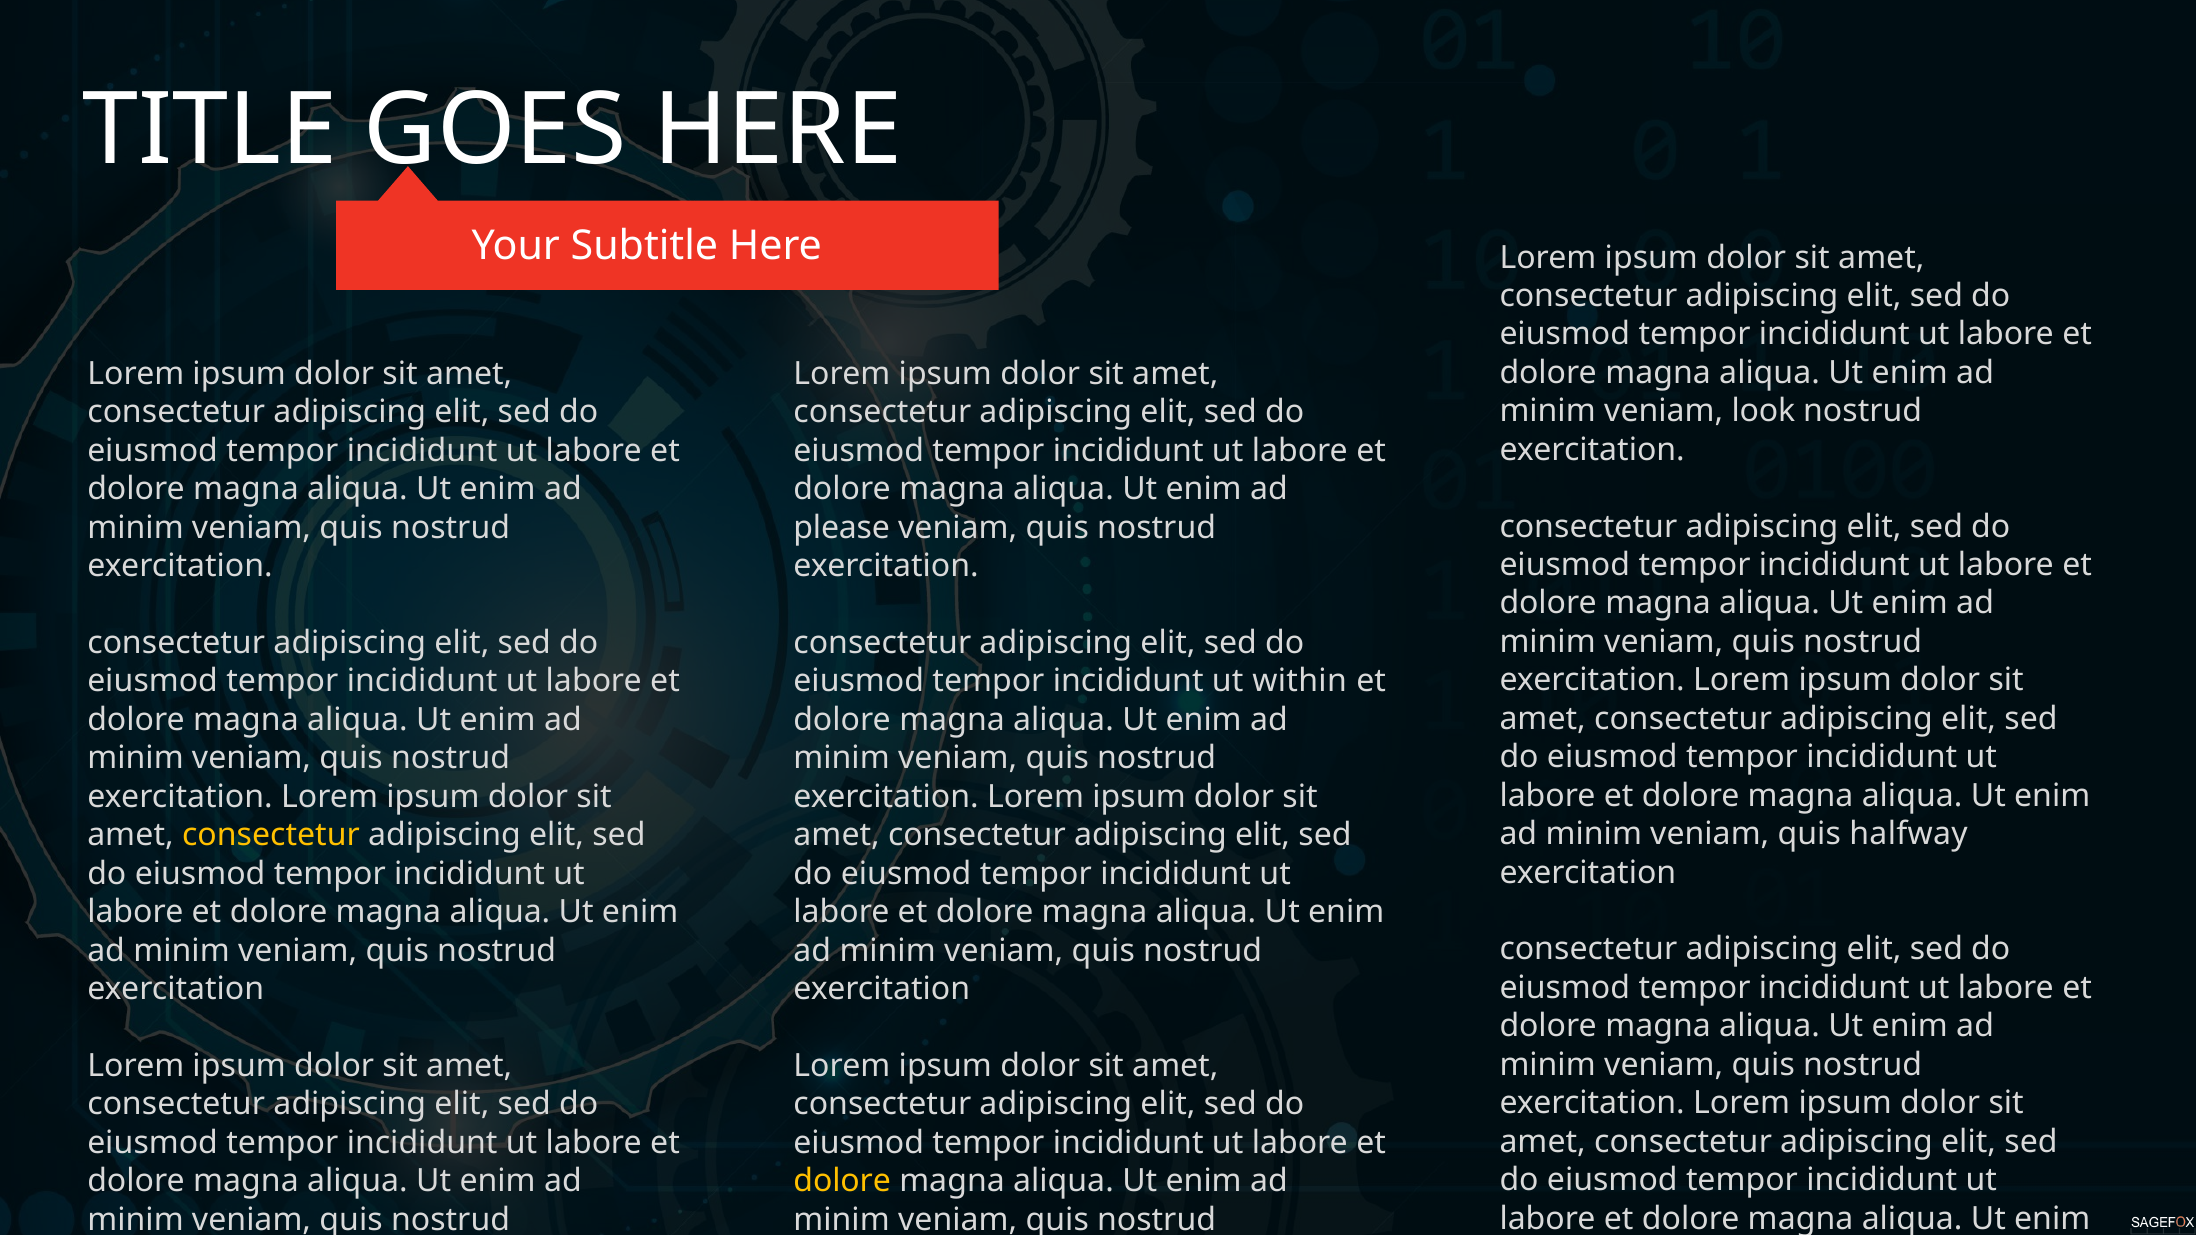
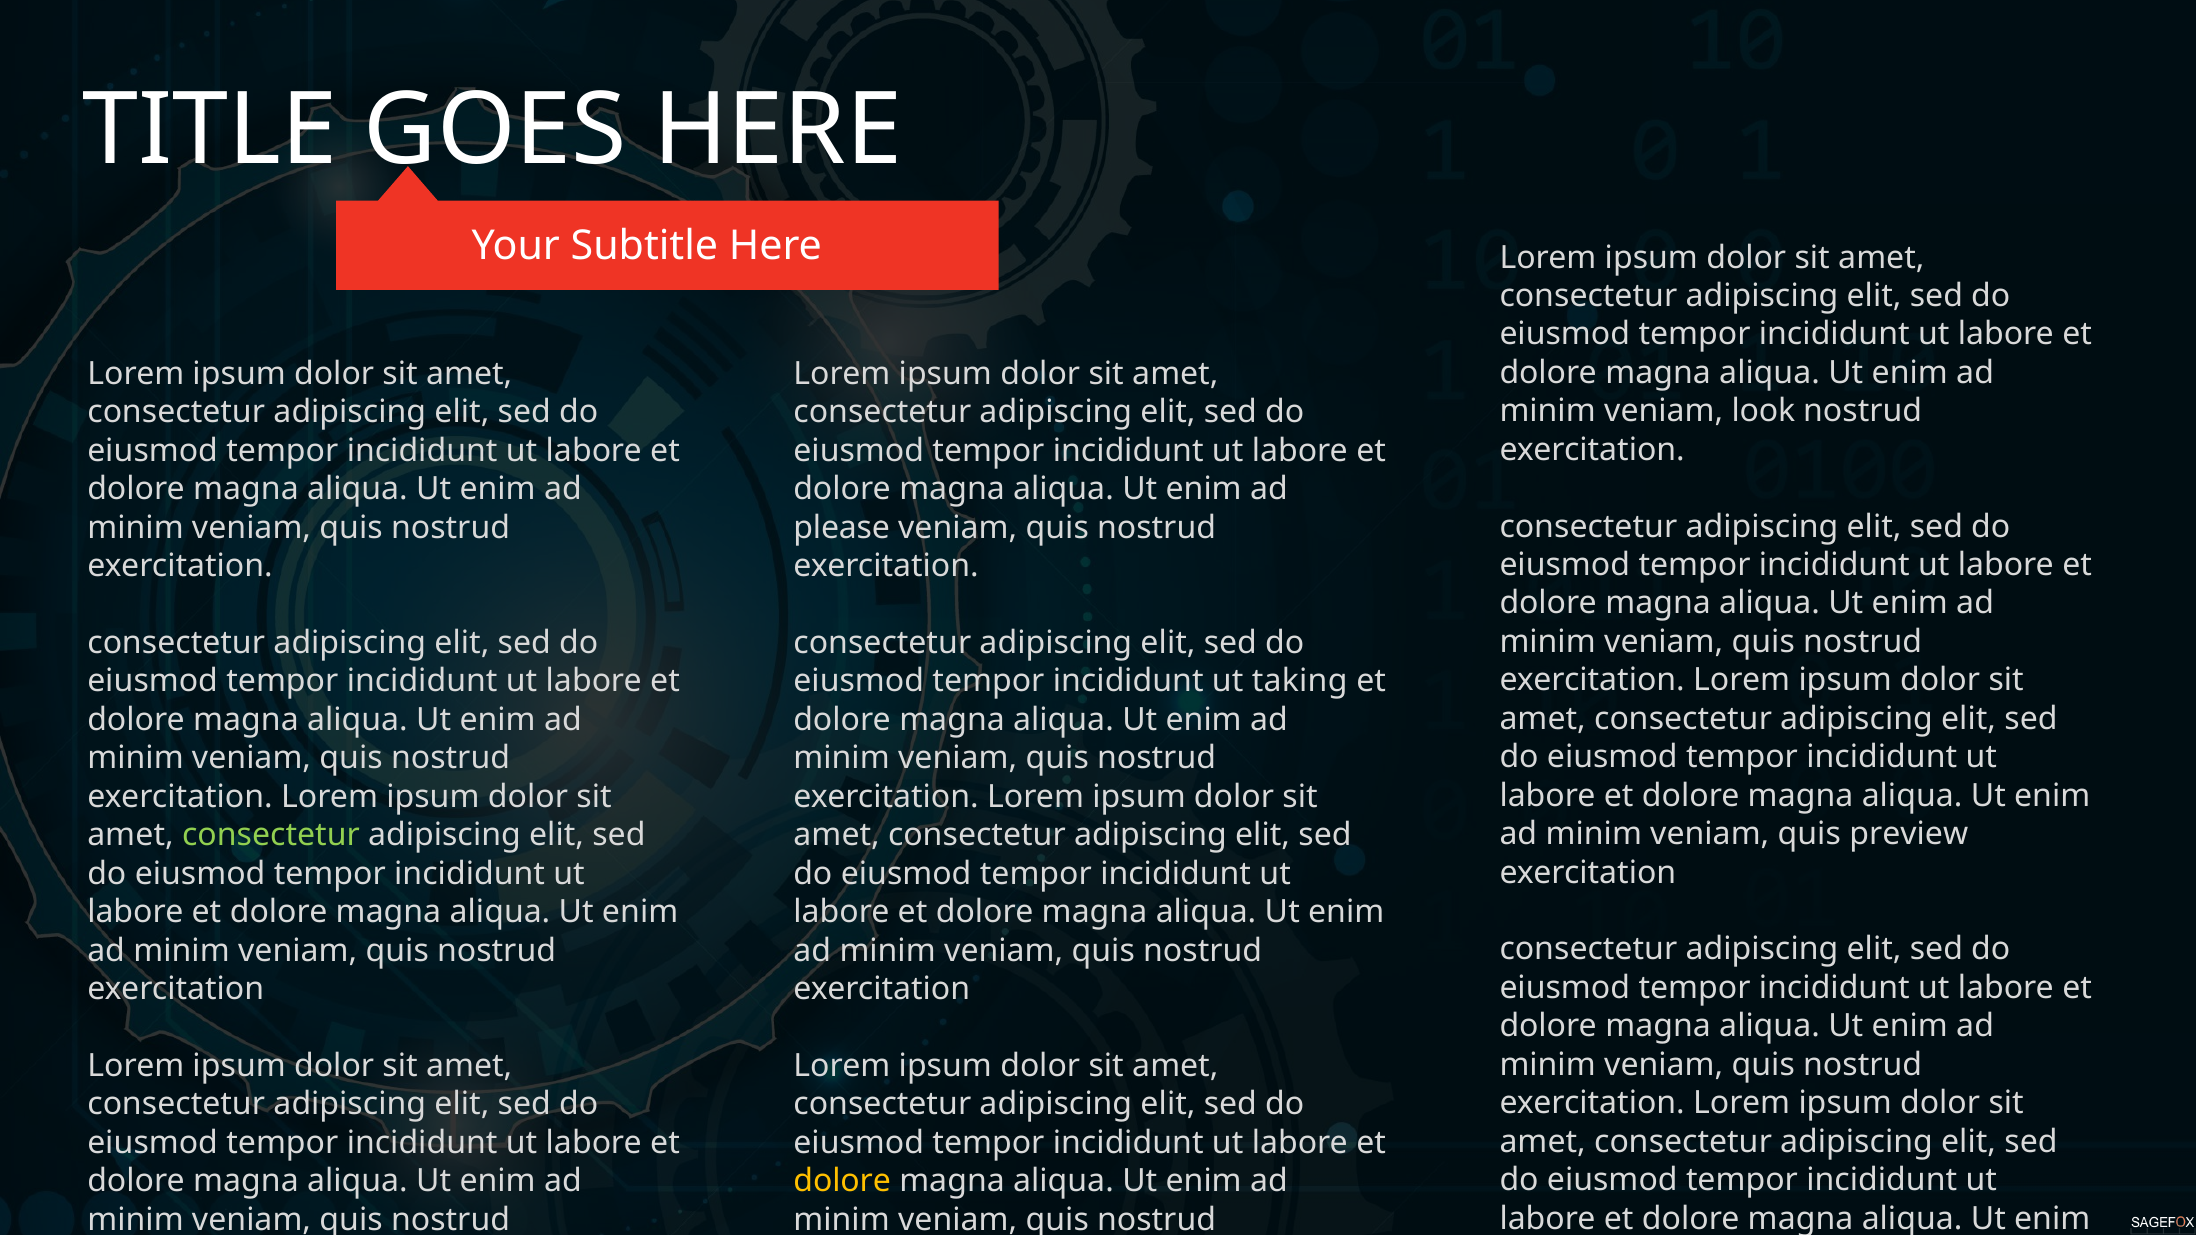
within: within -> taking (1300, 682)
halfway: halfway -> preview (1909, 834)
consectetur colour: yellow -> light green (271, 835)
